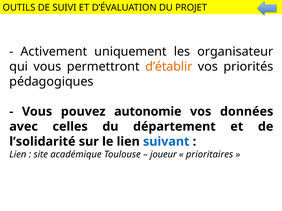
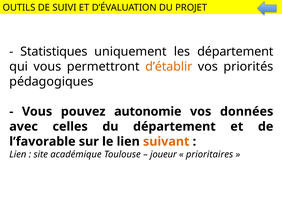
Activement: Activement -> Statistiques (54, 52)
les organisateur: organisateur -> département (235, 52)
l’solidarité: l’solidarité -> l’favorable (42, 142)
suivant colour: blue -> orange (166, 142)
